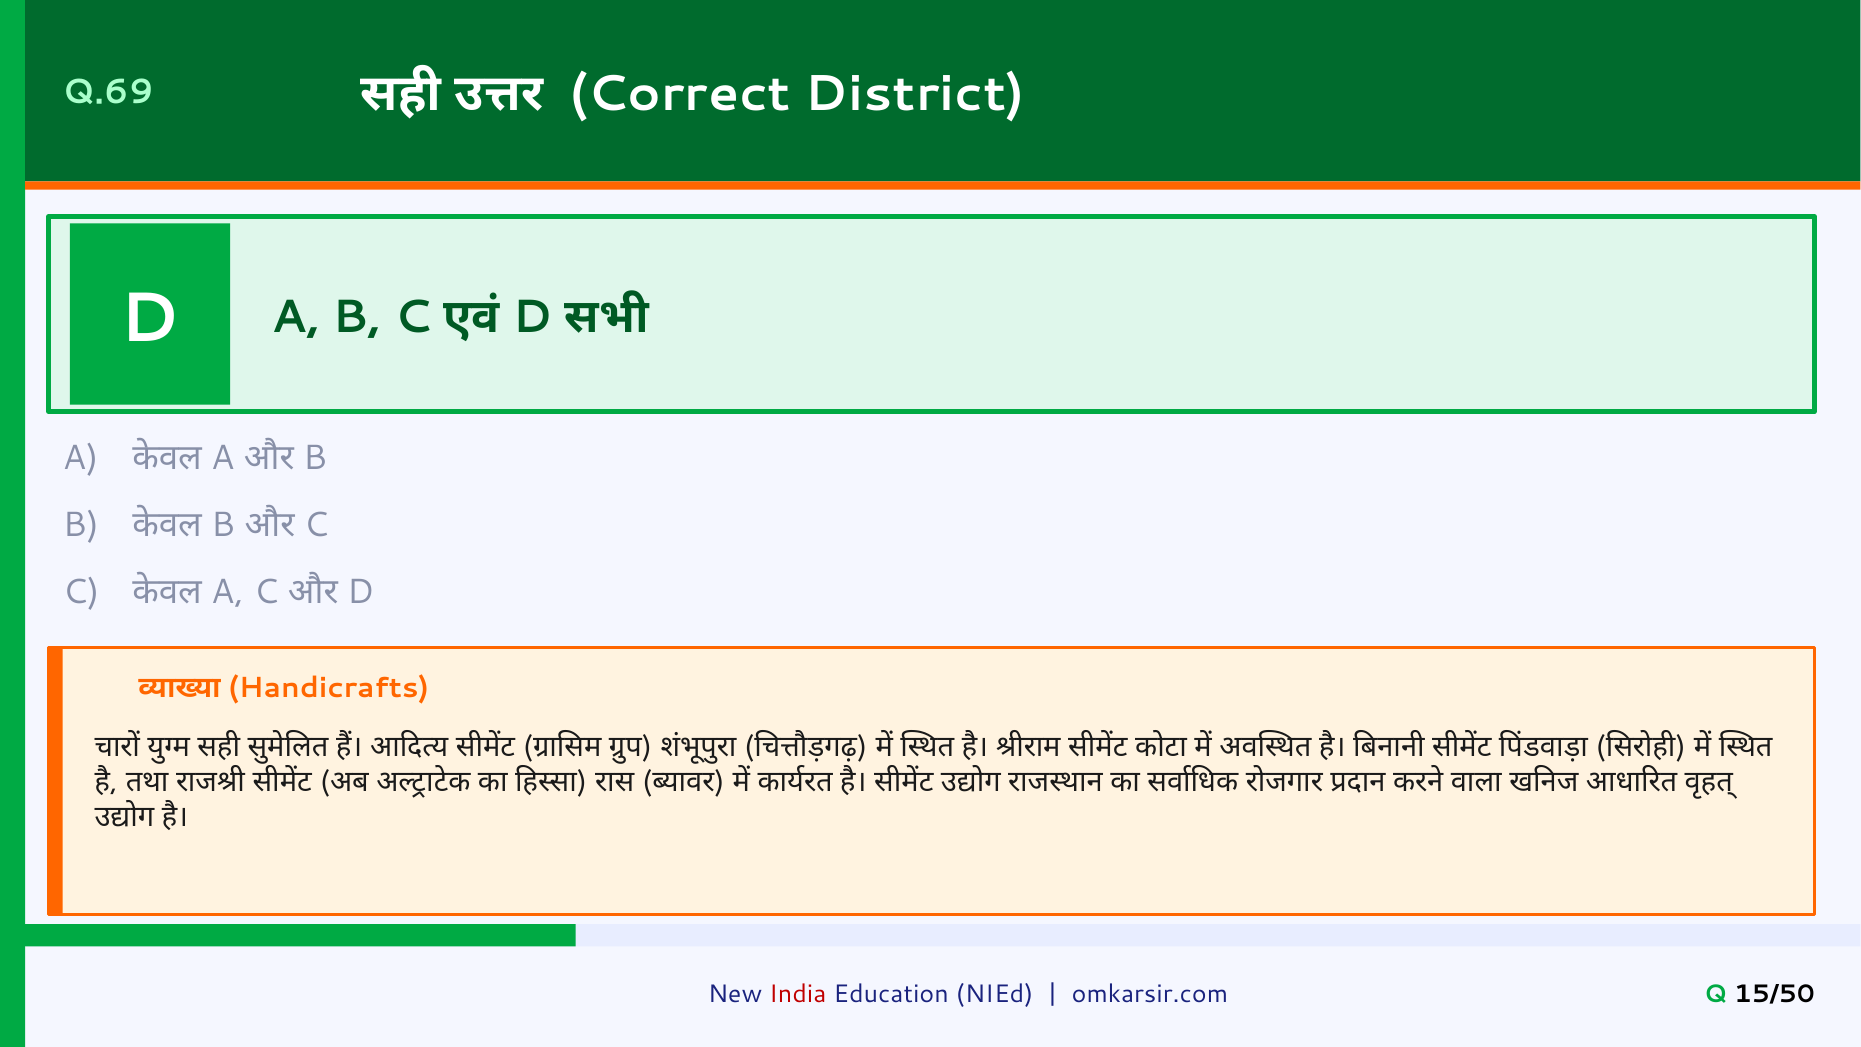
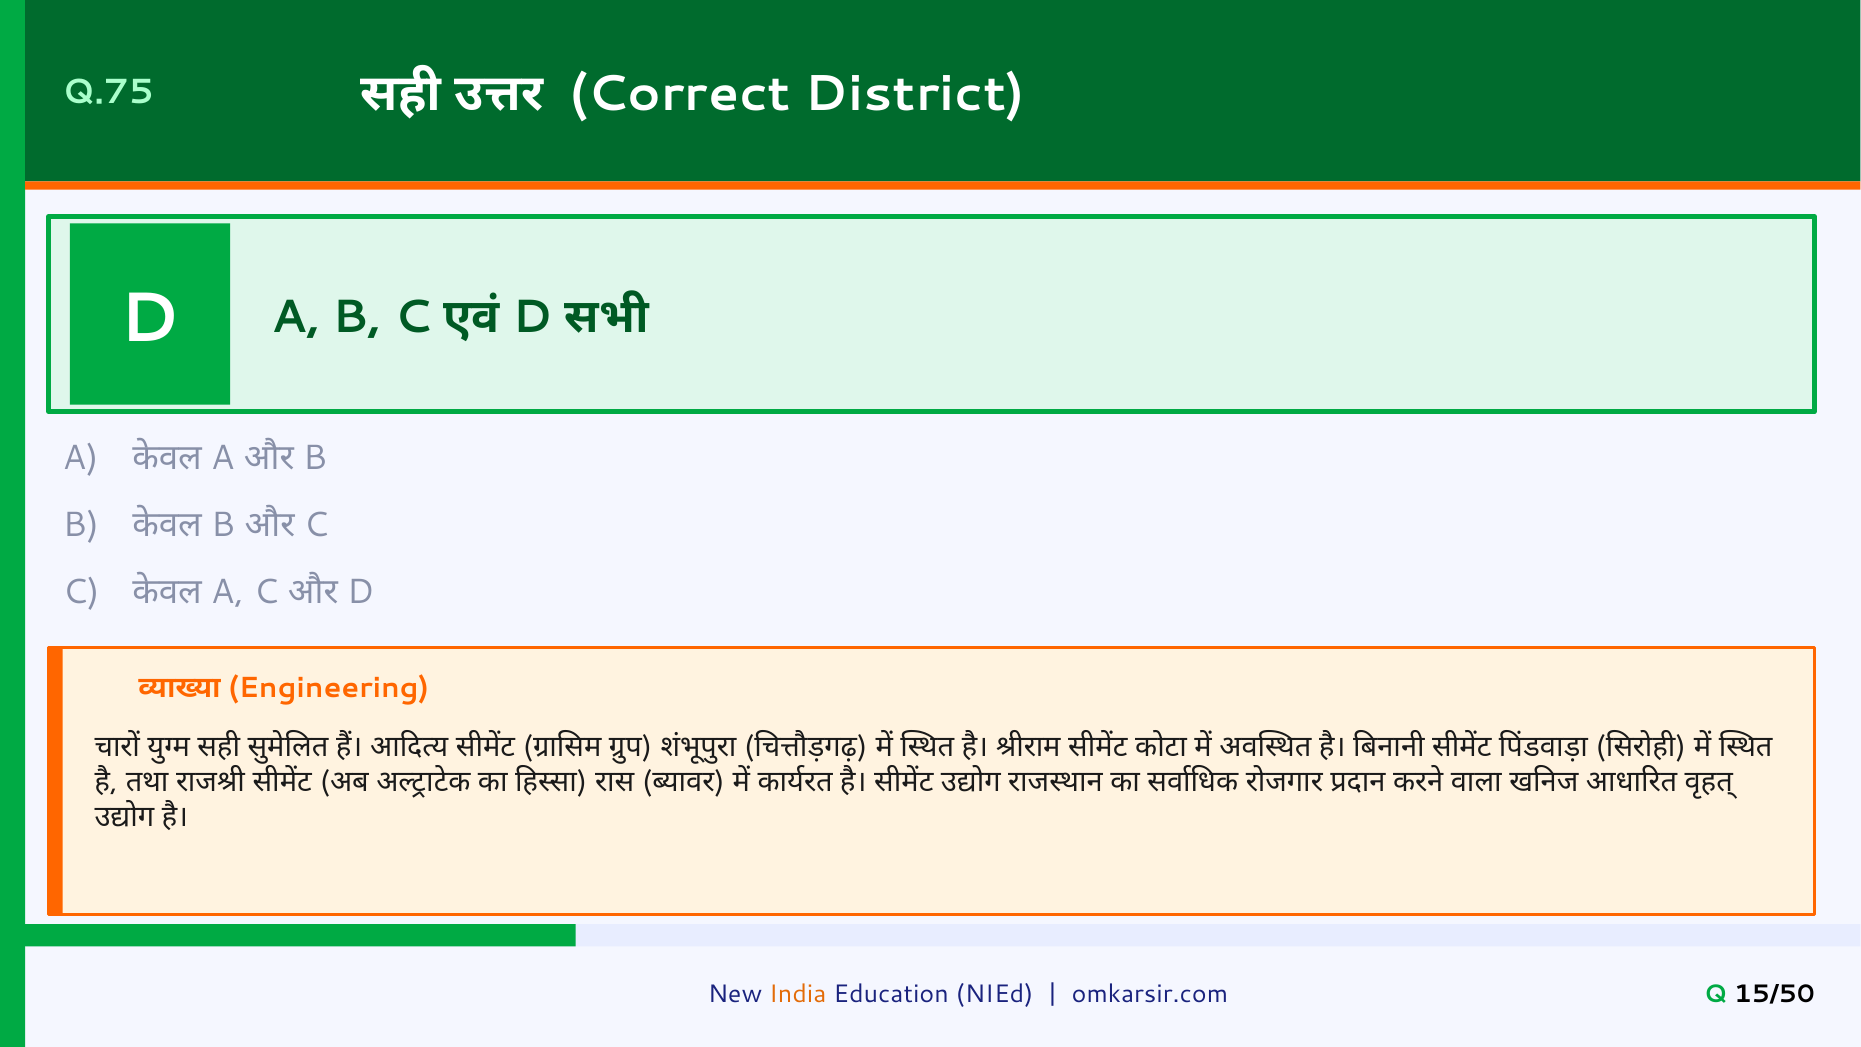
Q.69: Q.69 -> Q.75 (108, 92)
Handicrafts: Handicrafts -> Engineering (329, 687)
India colour: red -> orange (798, 994)
